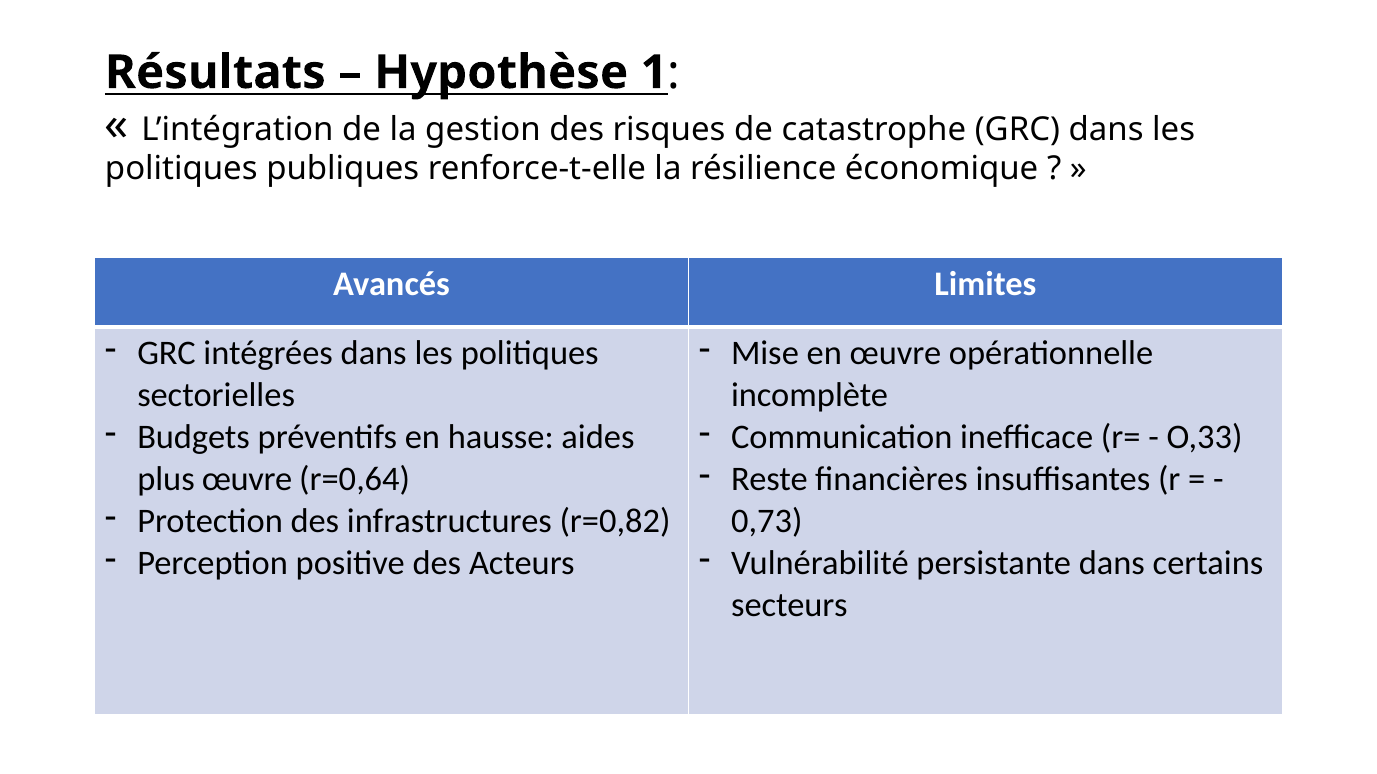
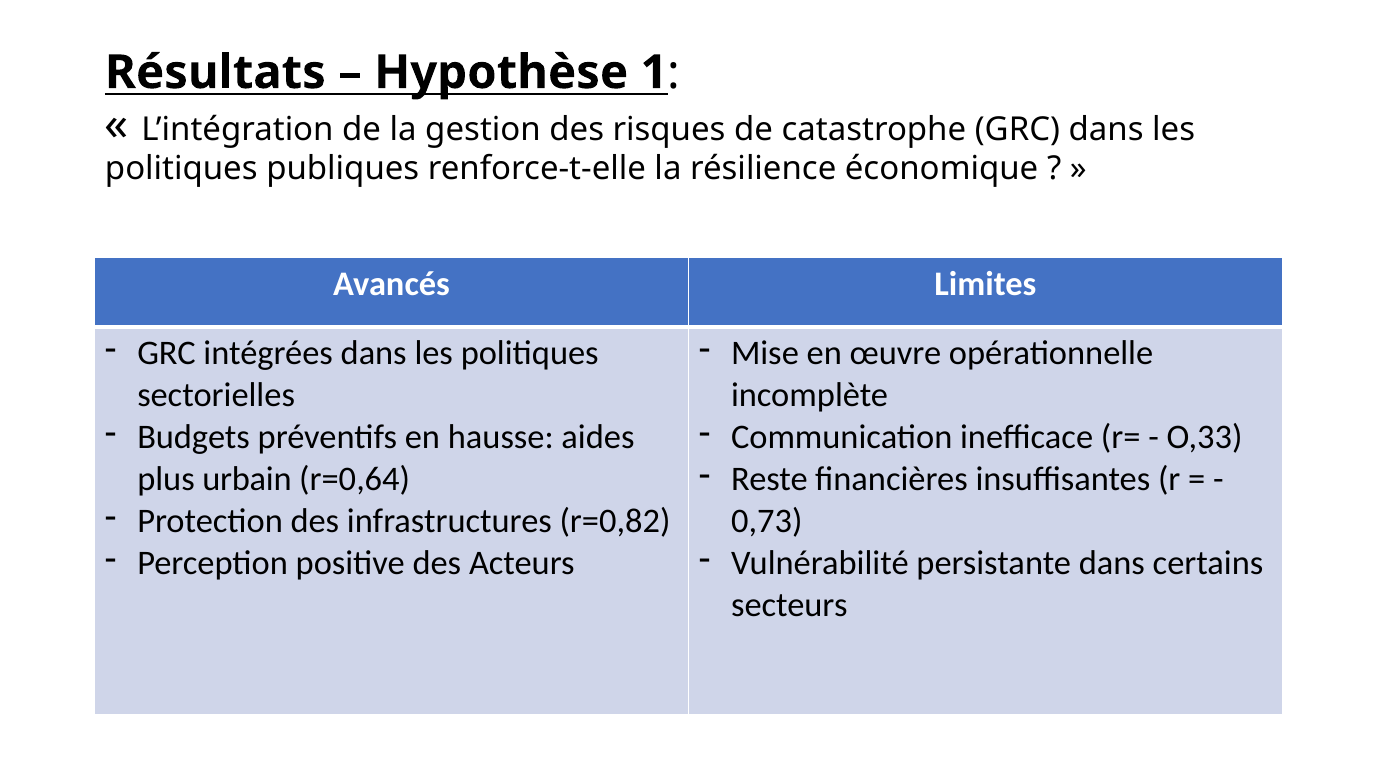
plus œuvre: œuvre -> urbain (247, 479)
